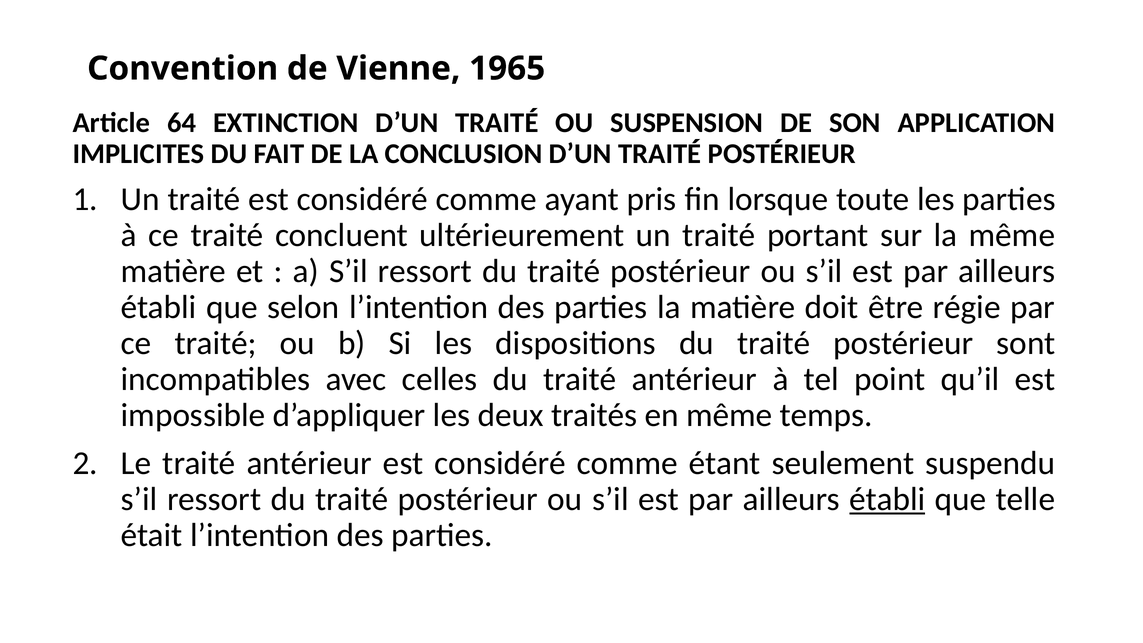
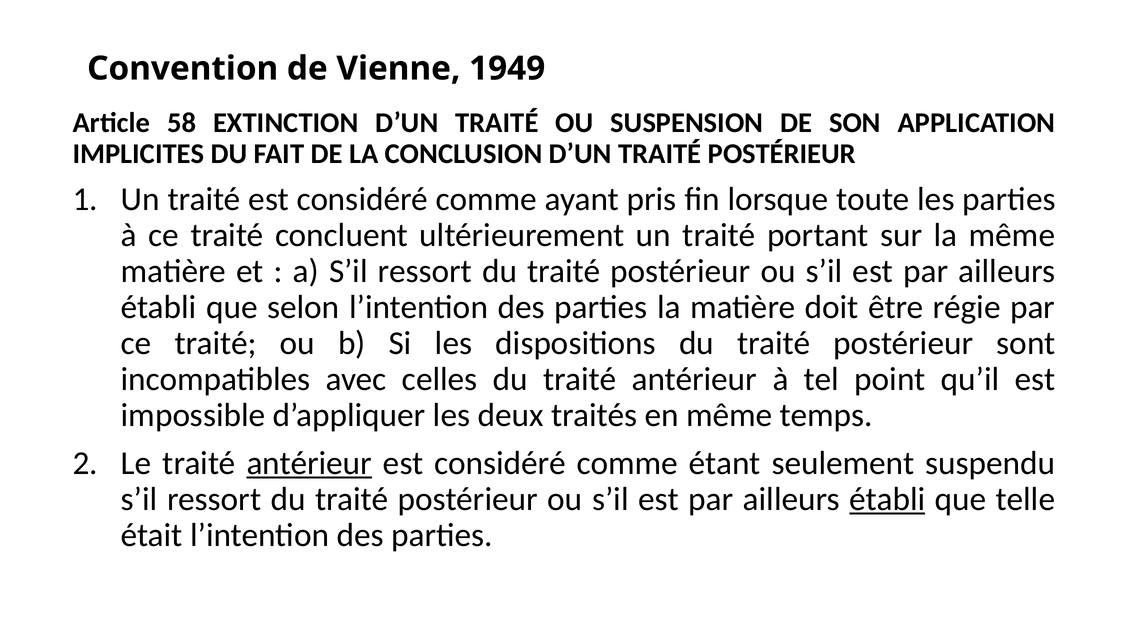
1965: 1965 -> 1949 (507, 69)
64: 64 -> 58 (182, 123)
antérieur underline: none -> present (309, 463)
